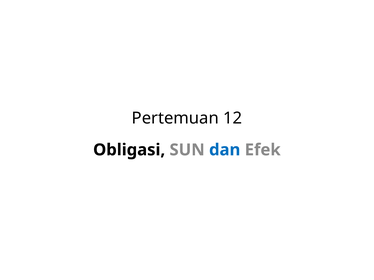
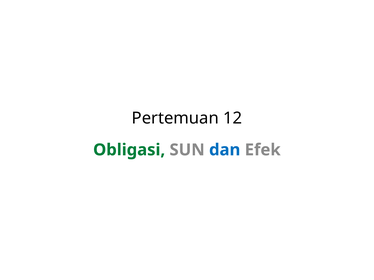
Obligasi colour: black -> green (129, 150)
